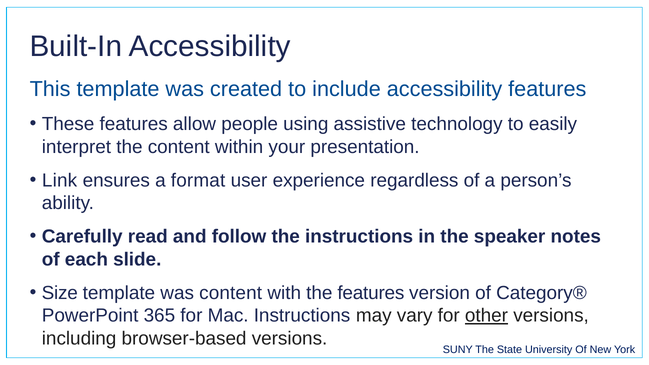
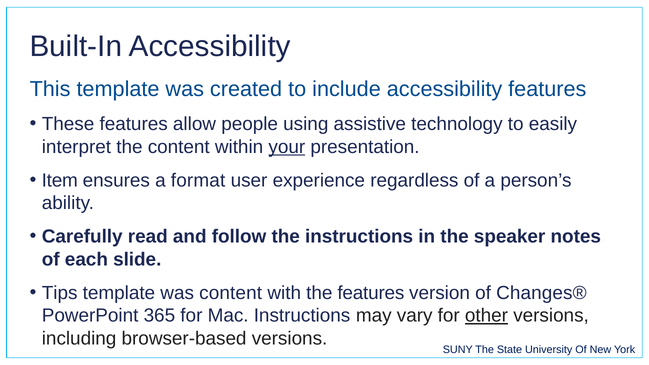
your underline: none -> present (287, 147)
Link: Link -> Item (60, 180)
Size: Size -> Tips (60, 293)
Category®: Category® -> Changes® (541, 293)
